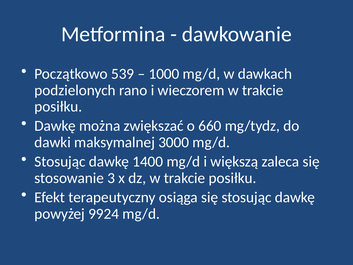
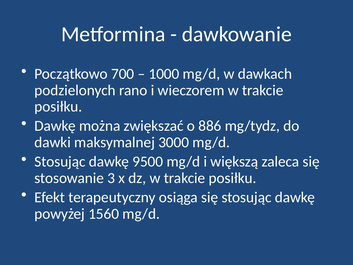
539: 539 -> 700 (123, 74)
660: 660 -> 886 (210, 126)
1400: 1400 -> 9500 (148, 162)
9924: 9924 -> 1560 (104, 214)
